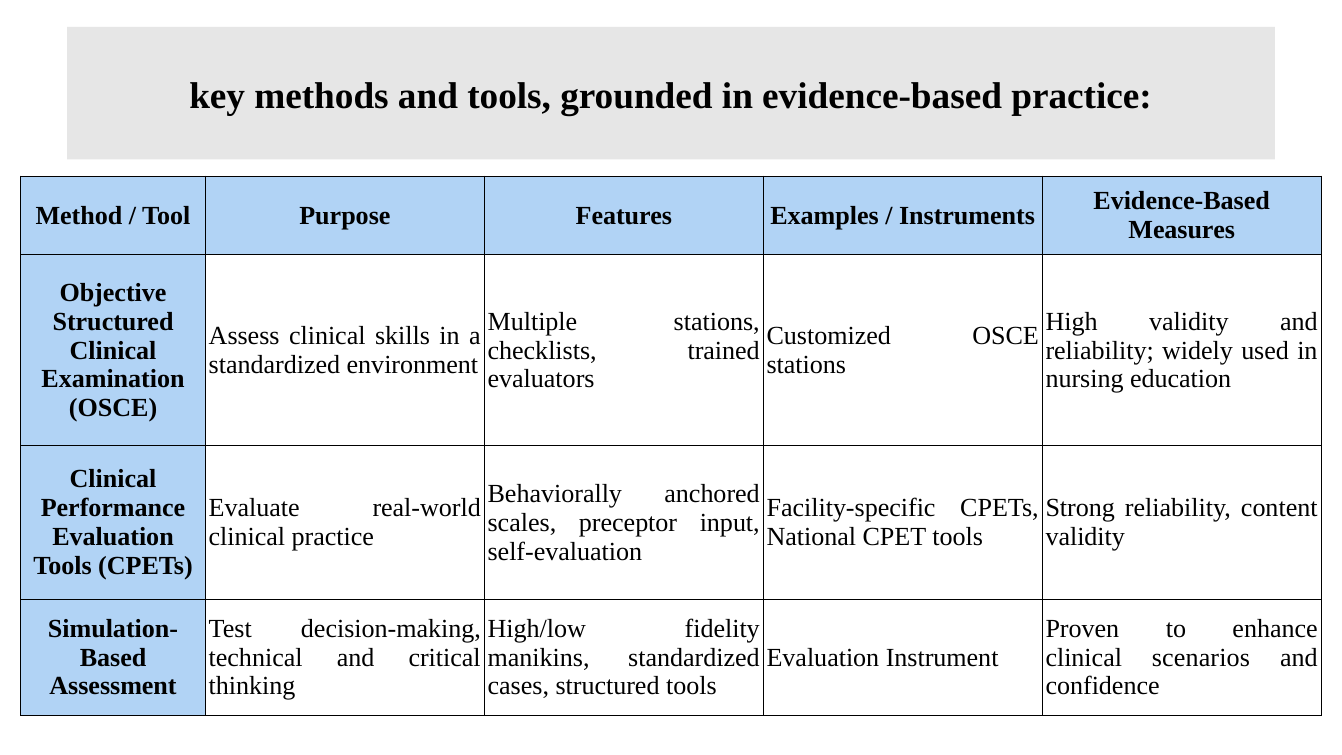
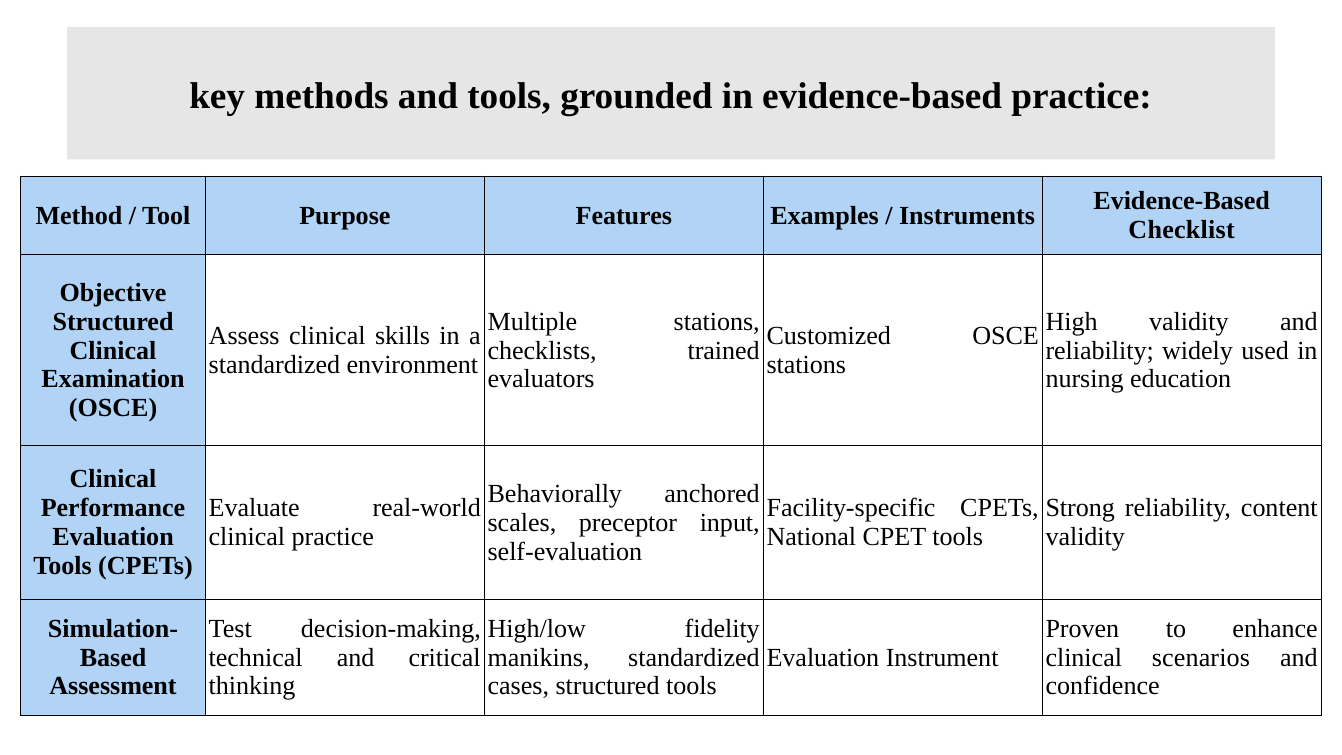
Measures: Measures -> Checklist (1182, 230)
